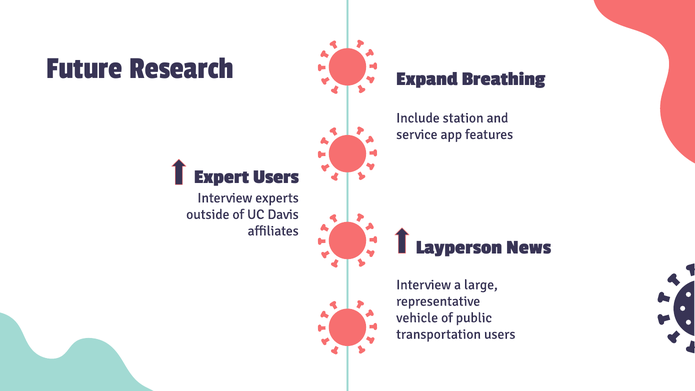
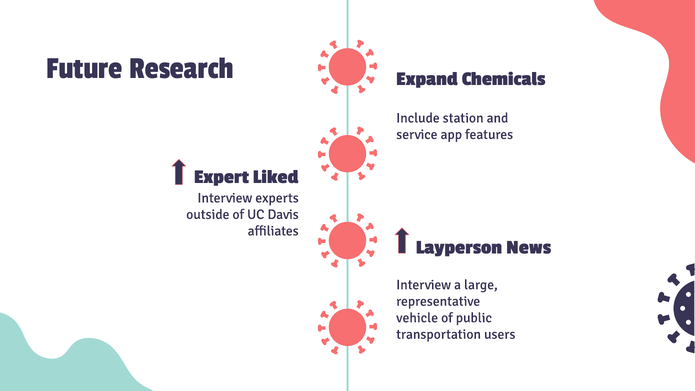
Breathing: Breathing -> Chemicals (504, 79)
Expert Users: Users -> Liked (276, 176)
